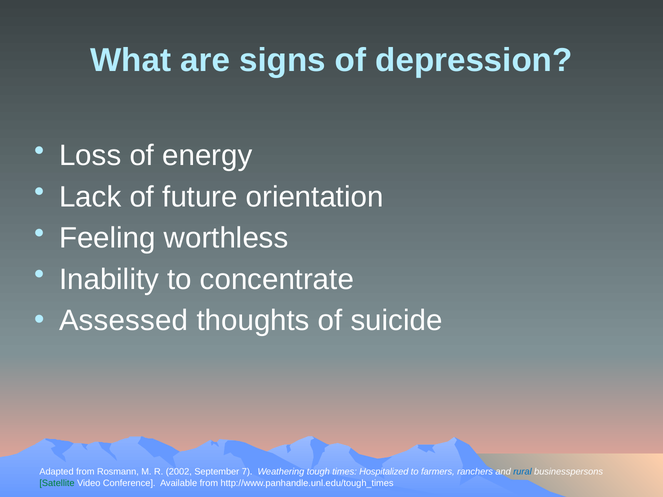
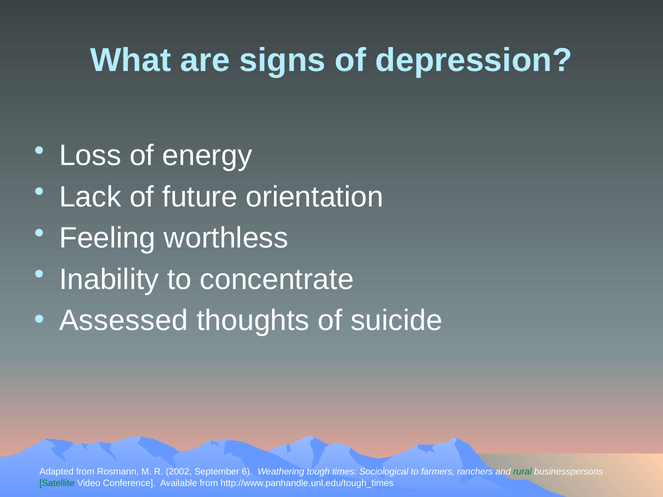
7: 7 -> 6 (247, 472)
Hospitalized: Hospitalized -> Sociological (384, 472)
rural colour: blue -> green (523, 472)
